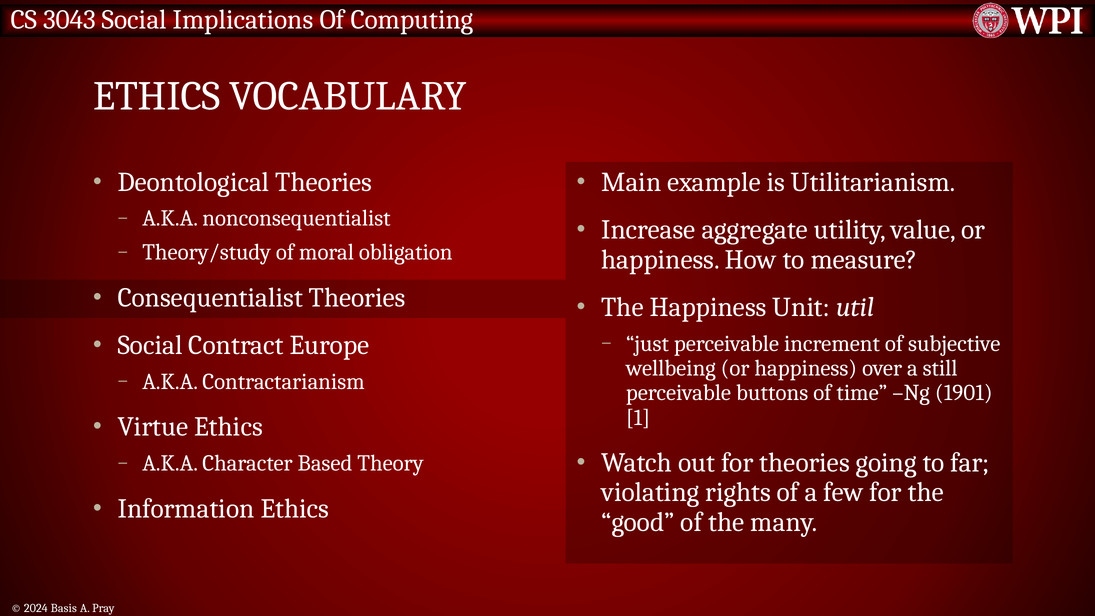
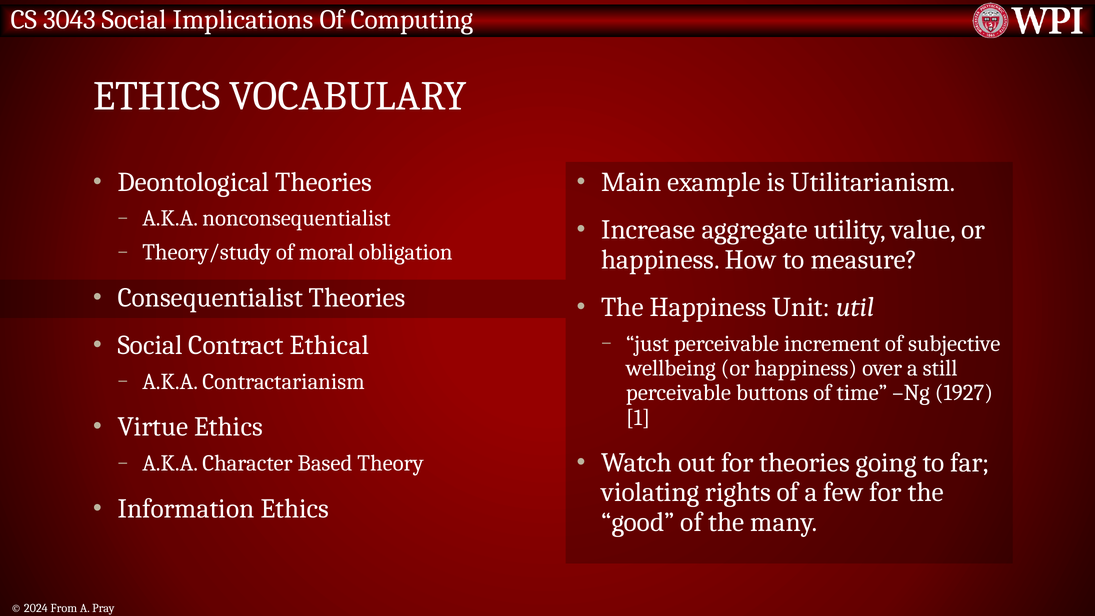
Europe: Europe -> Ethical (329, 345)
1901: 1901 -> 1927 (964, 393)
Basis: Basis -> From (64, 608)
